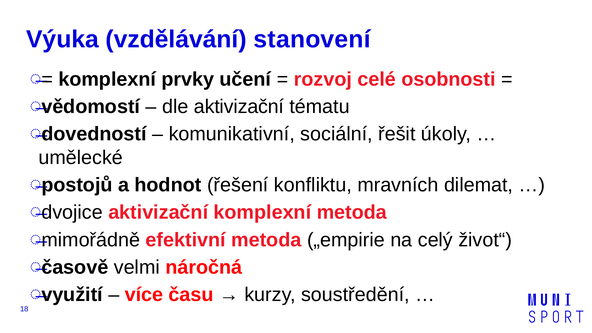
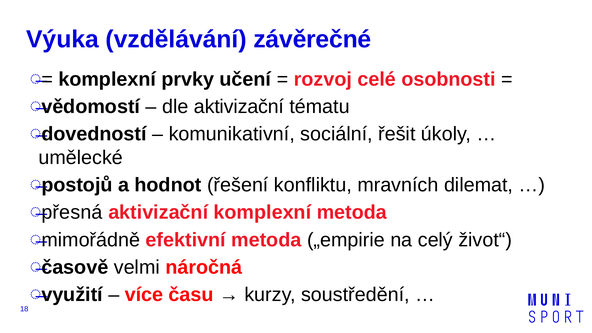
stanovení: stanovení -> závěrečné (312, 39)
dvojice: dvojice -> přesná (72, 212)
